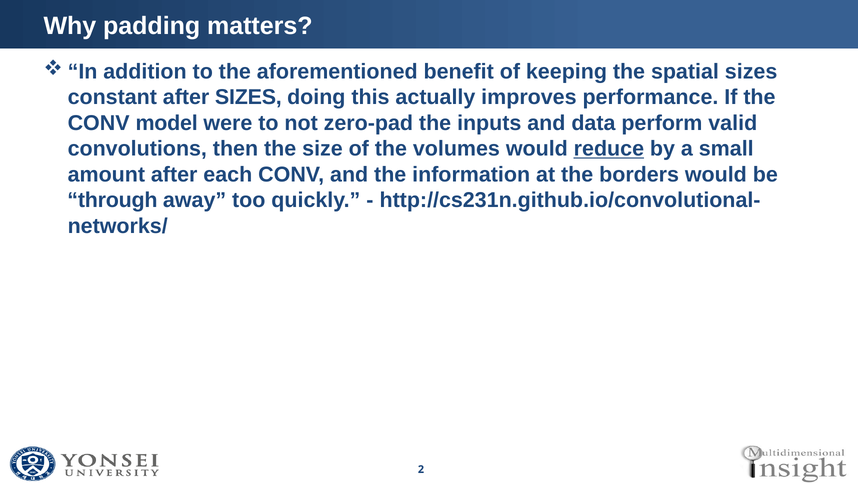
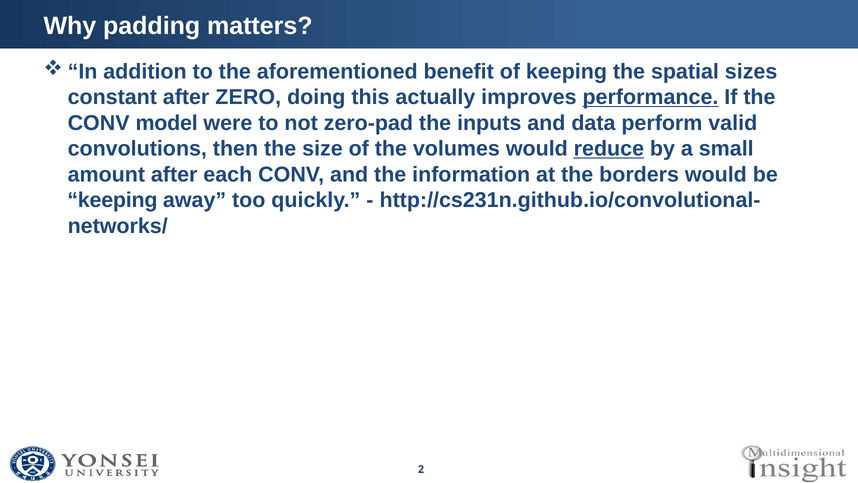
after SIZES: SIZES -> ZERO (248, 97)
performance underline: none -> present (650, 97)
through: through -> keeping (112, 200)
